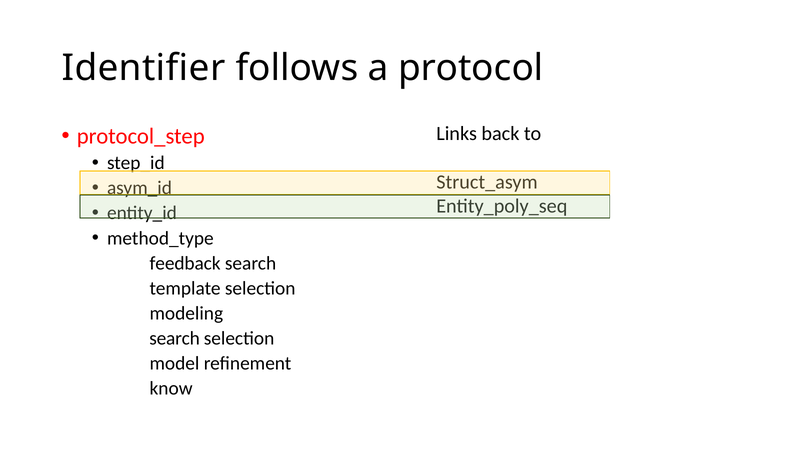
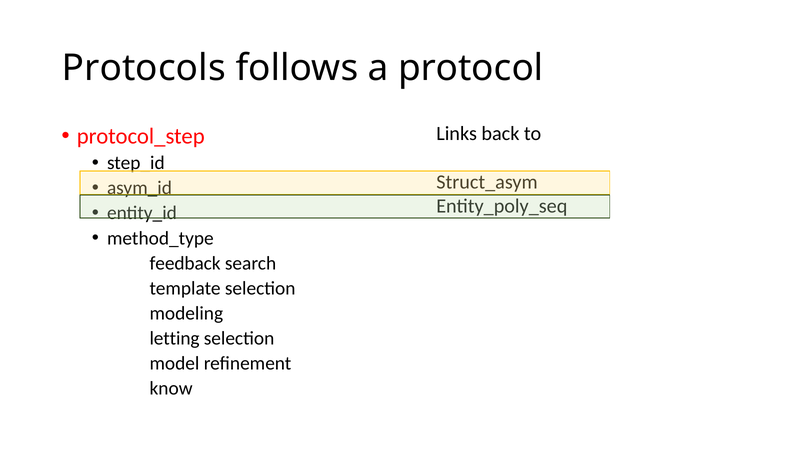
Identifier: Identifier -> Protocols (144, 68)
search: search -> letting (175, 339)
